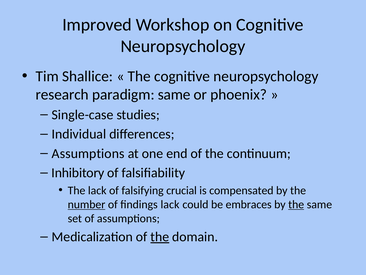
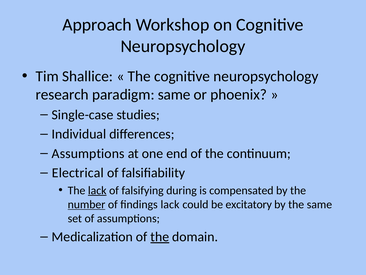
Improved: Improved -> Approach (97, 25)
Inhibitory: Inhibitory -> Electrical (78, 173)
lack underline: none -> present (97, 190)
crucial: crucial -> during (182, 190)
embraces: embraces -> excitatory (249, 204)
the underline: present -> none (296, 204)
